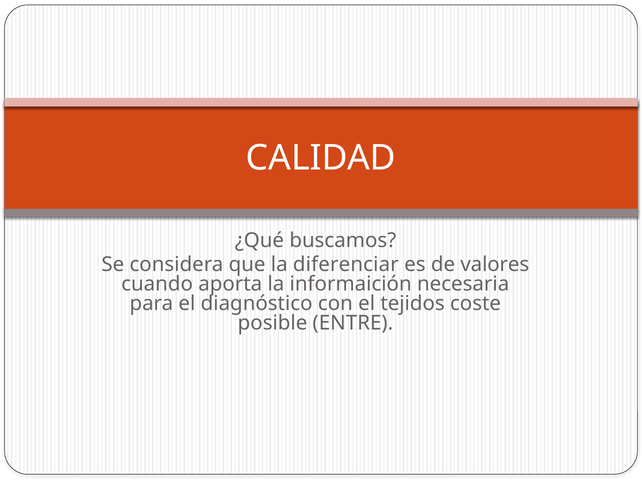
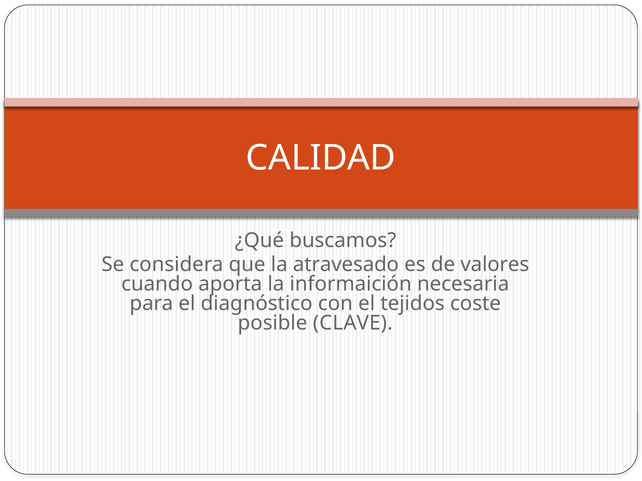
diferenciar: diferenciar -> atravesado (346, 265)
ENTRE: ENTRE -> CLAVE (353, 324)
